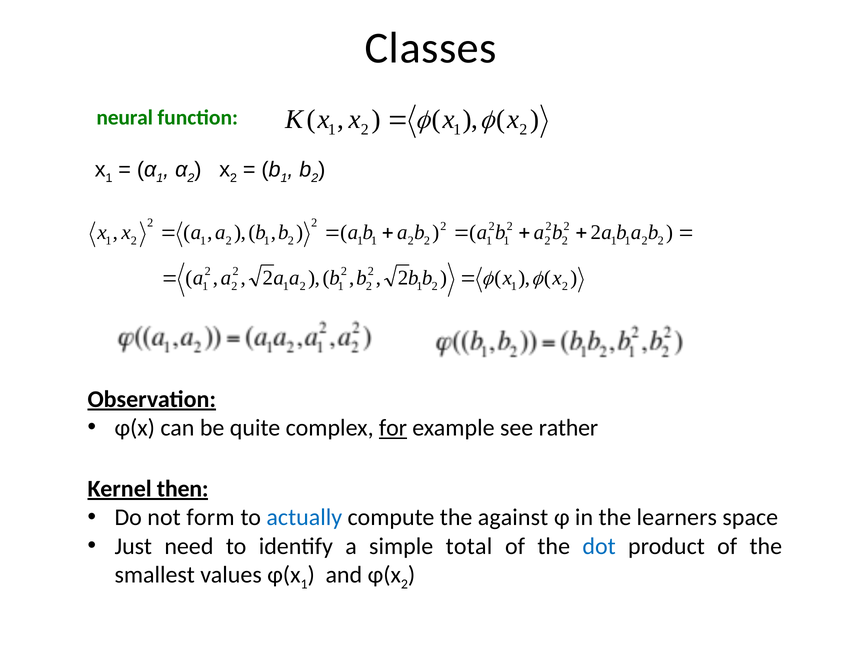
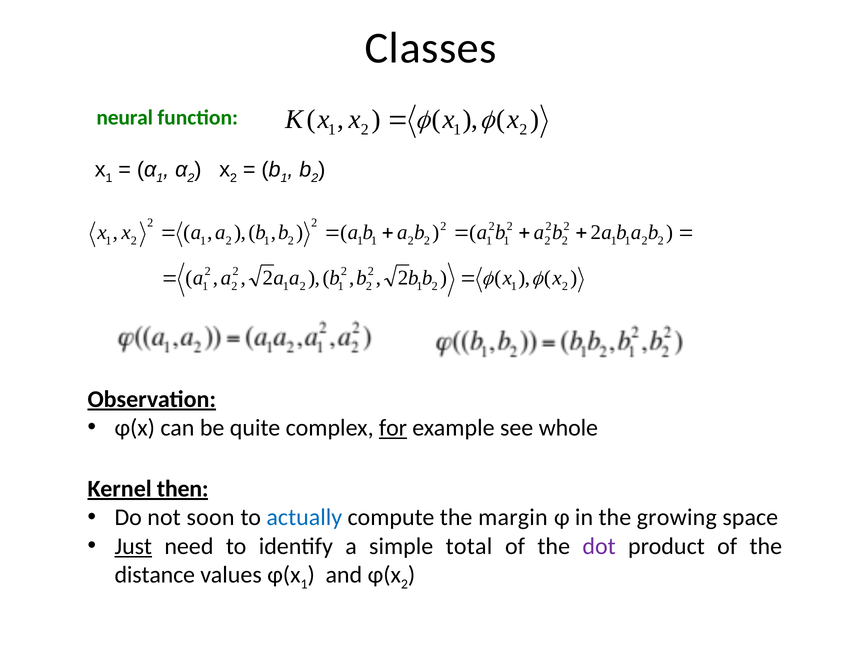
rather: rather -> whole (568, 428)
form: form -> soon (210, 518)
against: against -> margin (513, 518)
learners: learners -> growing (677, 518)
Just underline: none -> present (133, 546)
dot colour: blue -> purple (599, 546)
smallest: smallest -> distance (155, 575)
